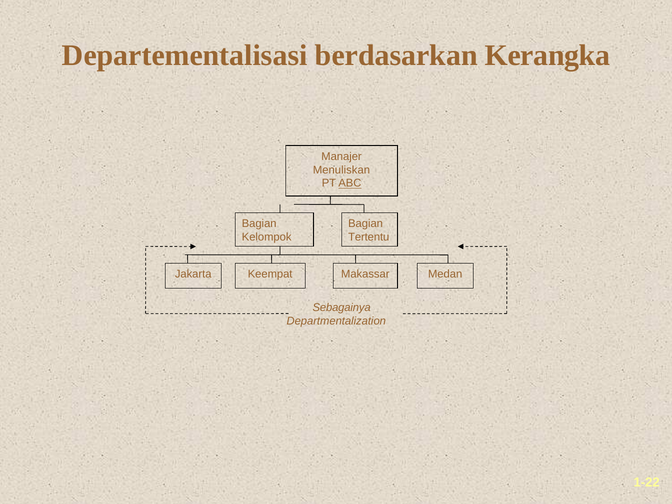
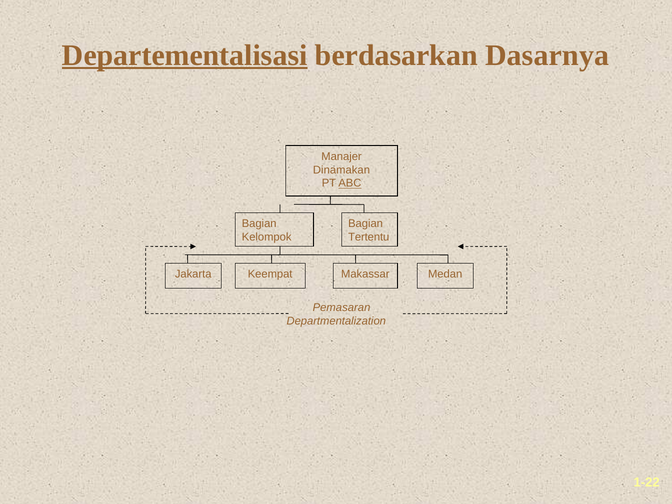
Departementalisasi underline: none -> present (185, 55)
Kerangka: Kerangka -> Dasarnya (547, 55)
Menuliskan: Menuliskan -> Dinamakan (341, 170)
Sebagainya: Sebagainya -> Pemasaran (342, 308)
